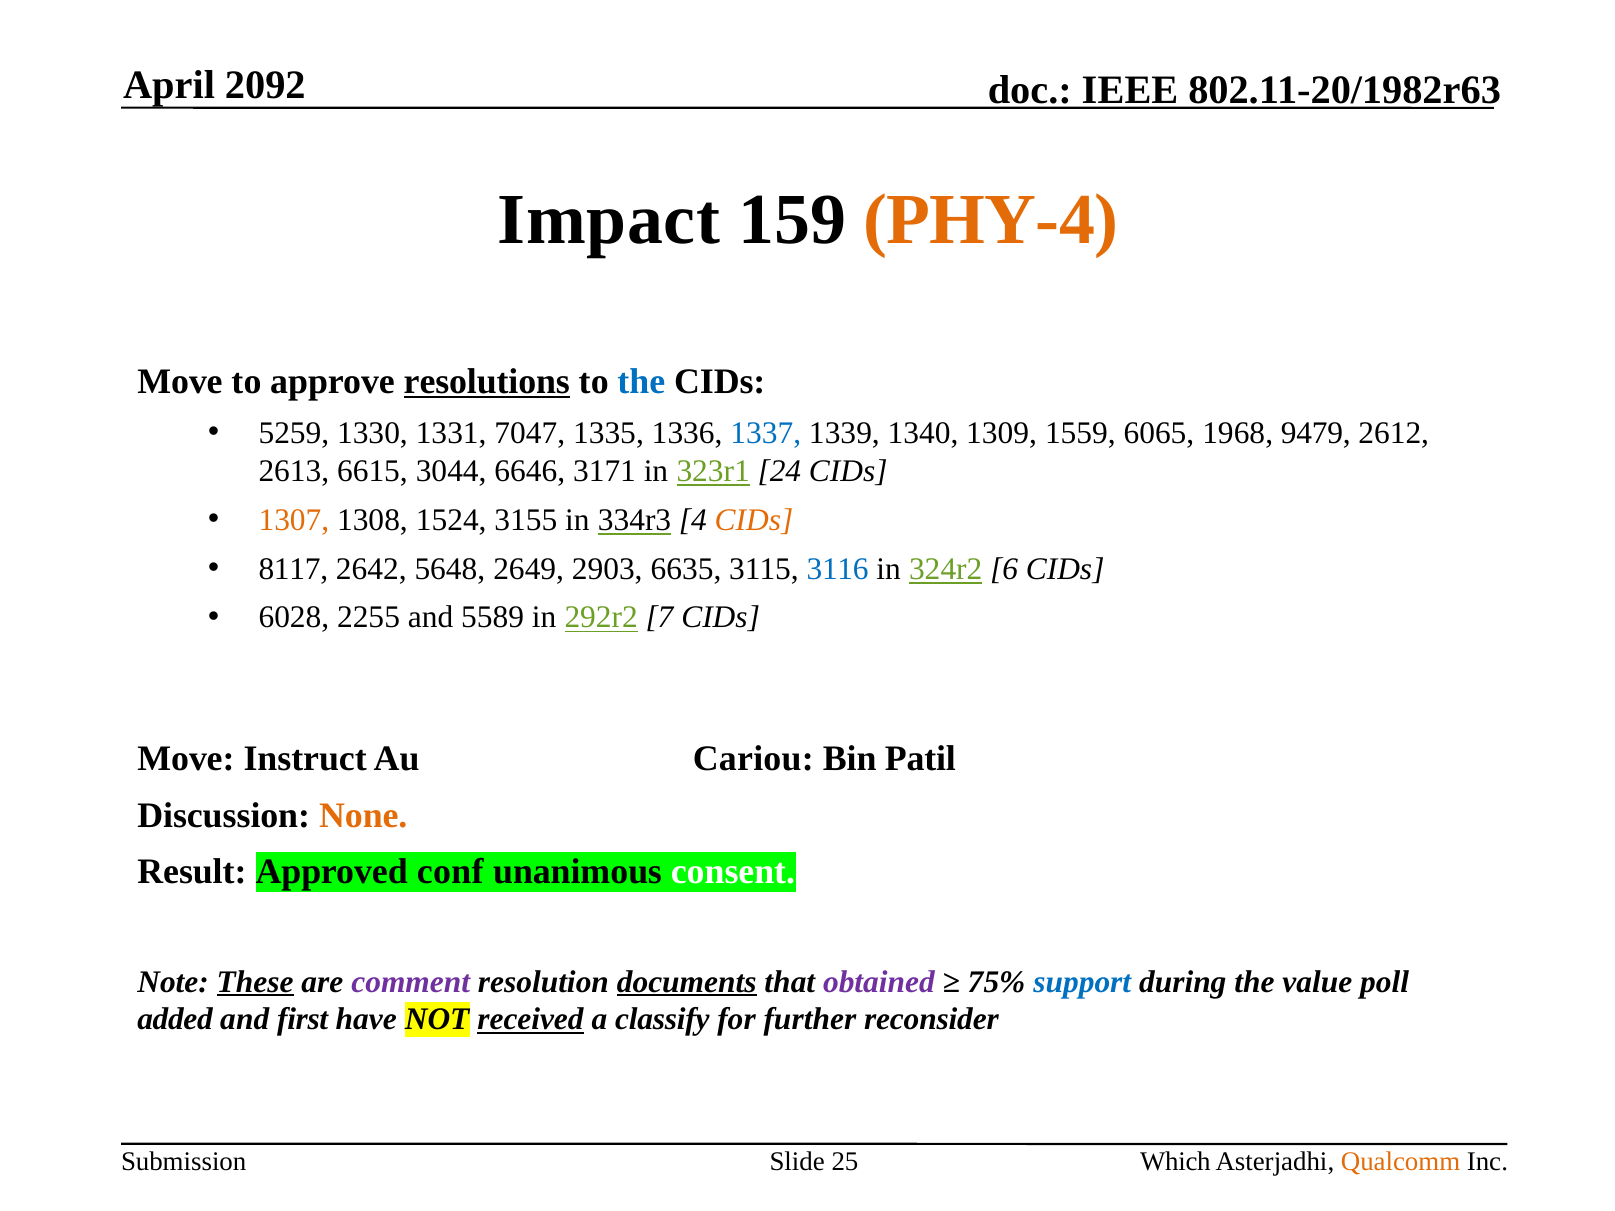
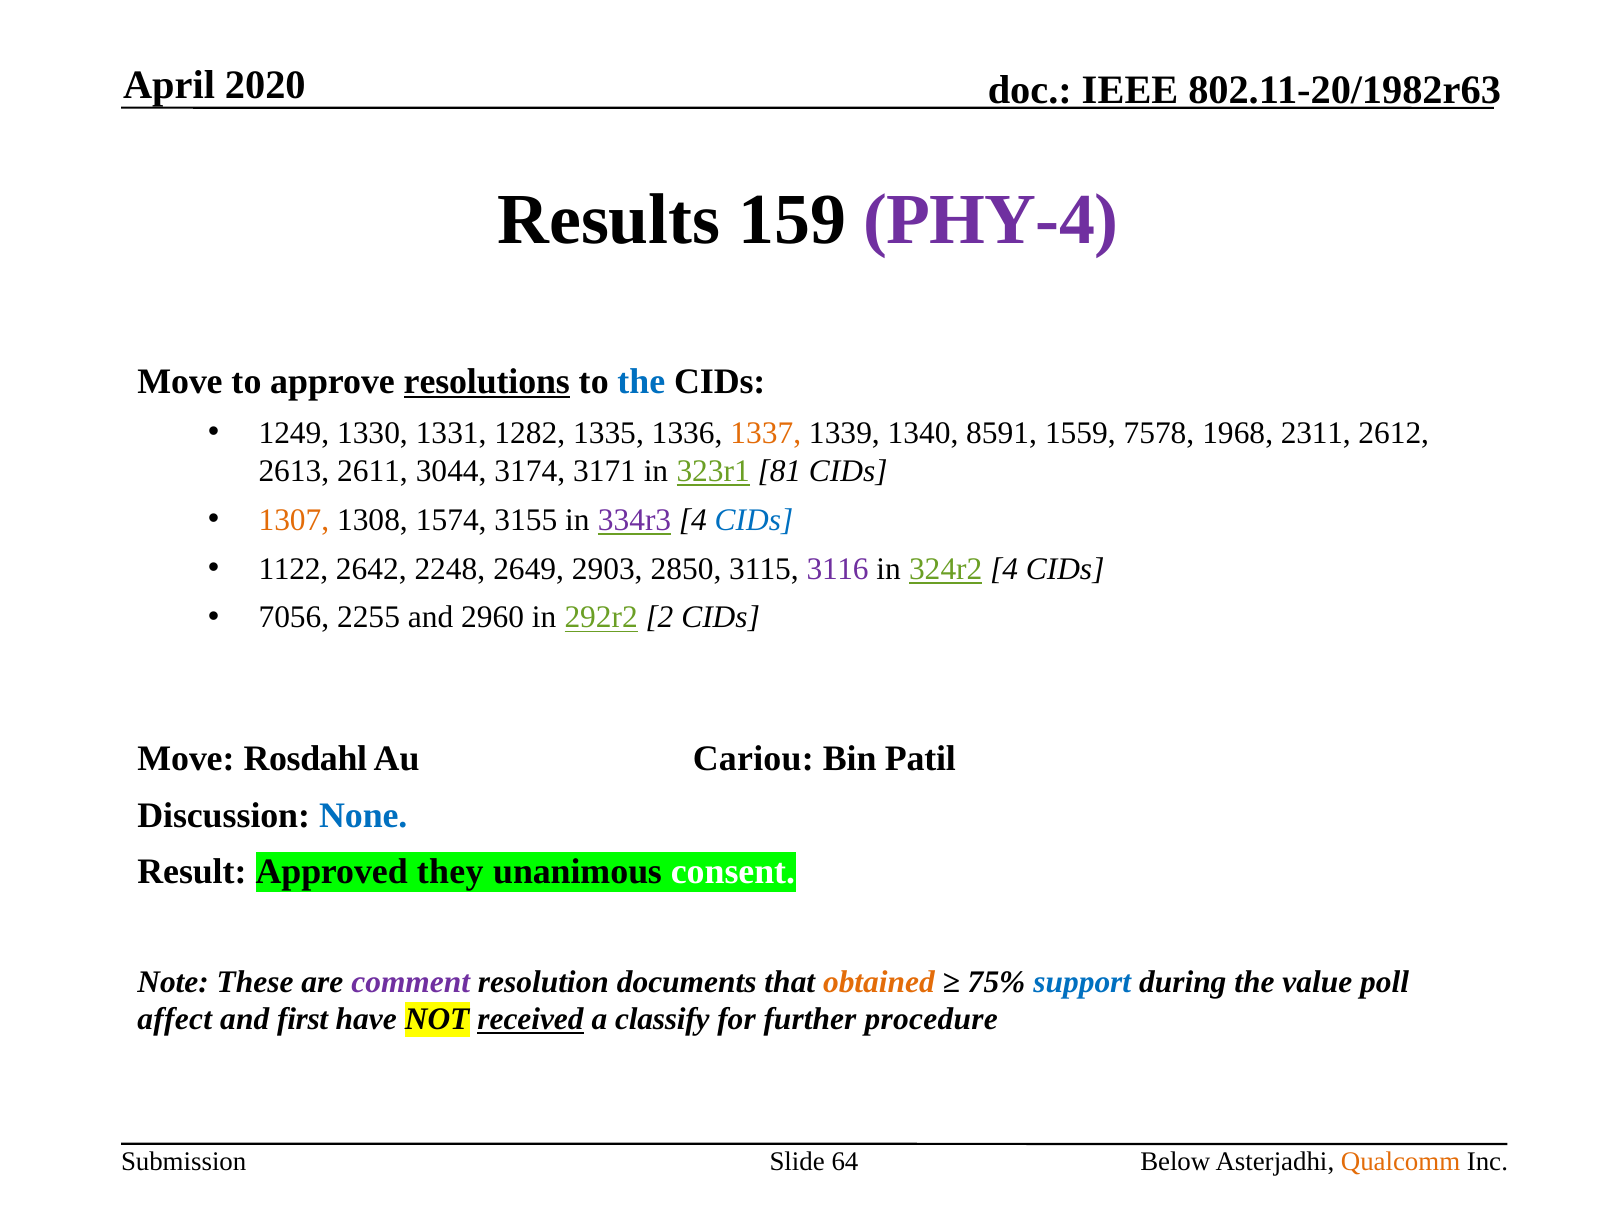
2092: 2092 -> 2020 (265, 86)
Impact: Impact -> Results (609, 220)
PHY-4 colour: orange -> purple (991, 220)
5259: 5259 -> 1249 (294, 433)
7047: 7047 -> 1282 (530, 433)
1337 colour: blue -> orange (766, 433)
1309: 1309 -> 8591 (1002, 433)
6065: 6065 -> 7578 (1159, 433)
9479: 9479 -> 2311 (1316, 433)
6615: 6615 -> 2611 (372, 471)
6646: 6646 -> 3174 (530, 471)
24: 24 -> 81 (779, 471)
1524: 1524 -> 1574 (451, 520)
334r3 colour: black -> purple (635, 520)
CIDs colour: orange -> blue (754, 520)
8117: 8117 -> 1122 (293, 569)
5648: 5648 -> 2248 (450, 569)
6635: 6635 -> 2850 (686, 569)
3116 colour: blue -> purple (838, 569)
324r2 6: 6 -> 4 (1004, 569)
6028: 6028 -> 7056 (294, 618)
5589: 5589 -> 2960 (493, 618)
7: 7 -> 2 (660, 618)
Instruct: Instruct -> Rosdahl (305, 759)
None colour: orange -> blue (363, 815)
conf: conf -> they (450, 872)
These underline: present -> none (255, 982)
documents underline: present -> none (687, 982)
obtained colour: purple -> orange (879, 982)
added: added -> affect (175, 1020)
reconsider: reconsider -> procedure (931, 1020)
25: 25 -> 64 (845, 1162)
Which: Which -> Below (1175, 1162)
